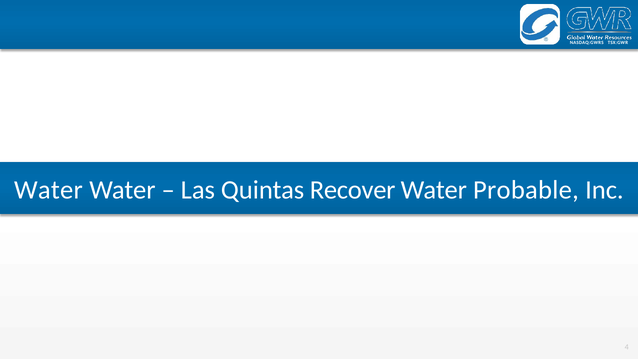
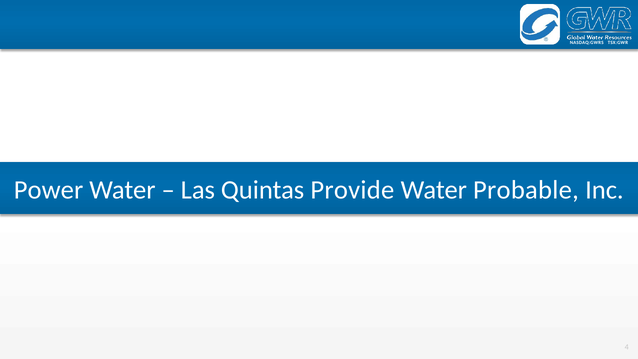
Water: Water -> Power (49, 190)
Recover: Recover -> Provide (352, 190)
